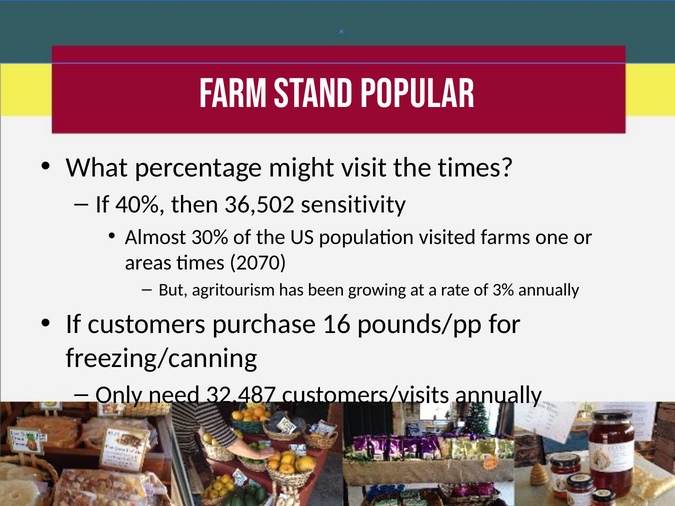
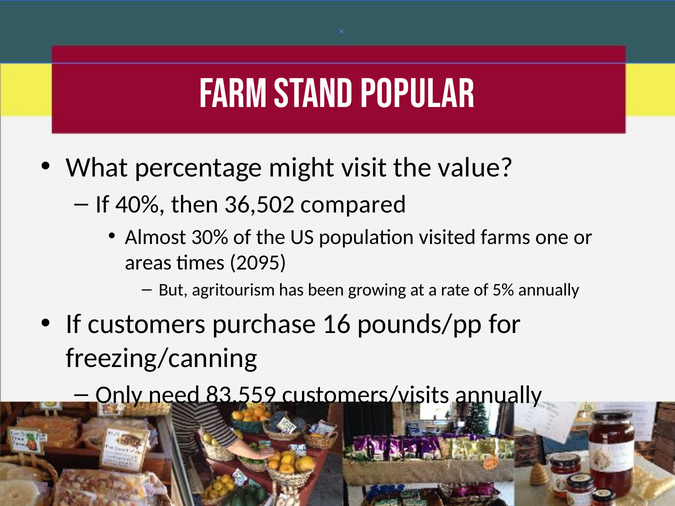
the times: times -> value (476, 168)
sensitivity: sensitivity -> compared (353, 205)
2070: 2070 -> 2095 (258, 263)
3%: 3% -> 5% (503, 290)
32,487: 32,487 -> 83,559 (241, 395)
